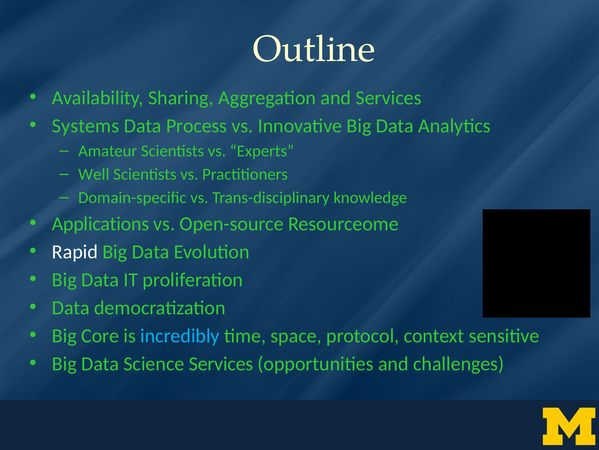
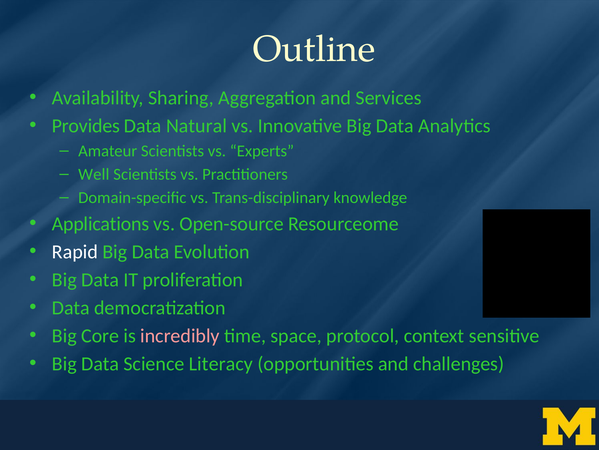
Systems: Systems -> Provides (86, 126)
Process: Process -> Natural (196, 126)
incredibly colour: light blue -> pink (180, 335)
Science Services: Services -> Literacy (221, 363)
